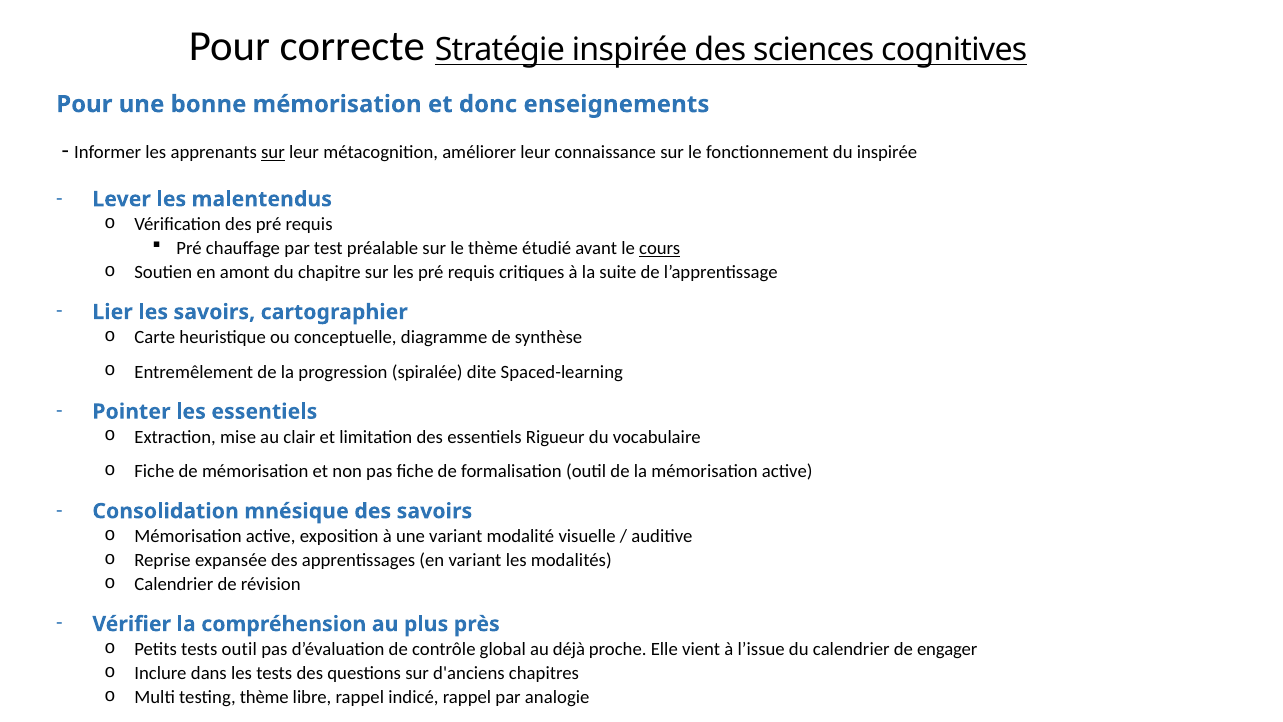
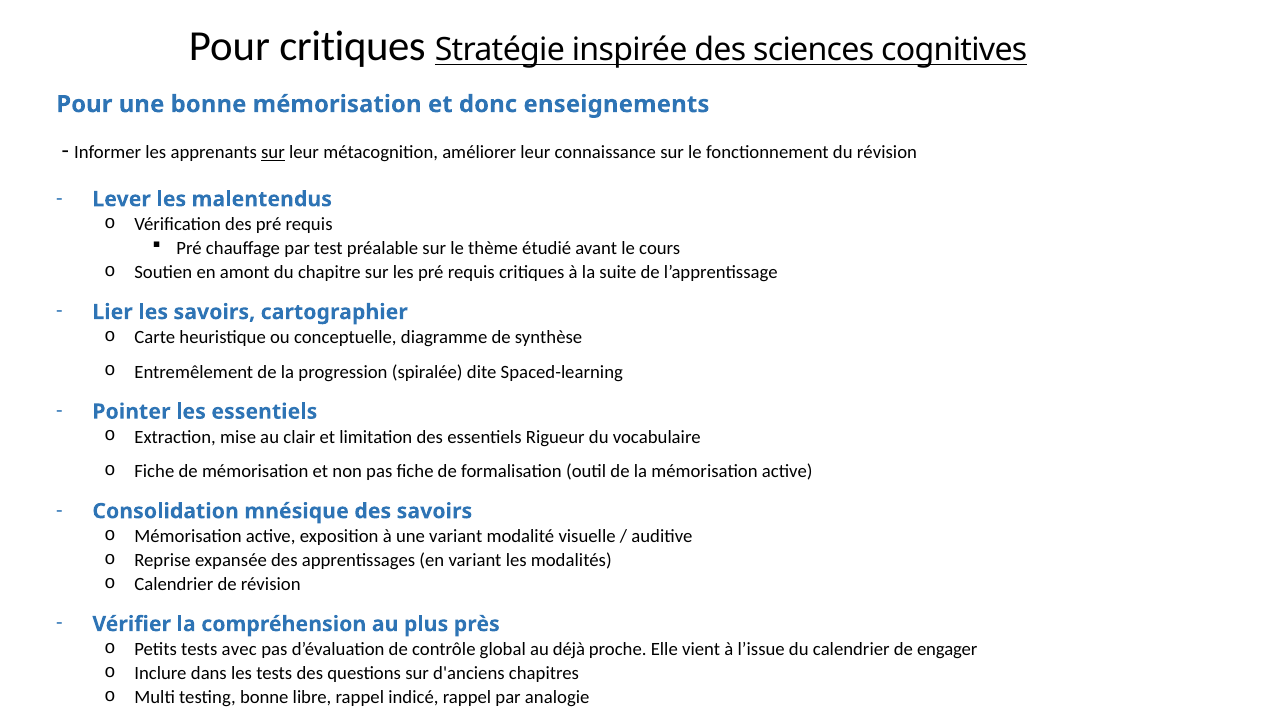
Pour correcte: correcte -> critiques (352, 46)
du inspirée: inspirée -> révision (887, 153)
cours underline: present -> none (660, 249)
tests outil: outil -> avec (239, 649)
testing thème: thème -> bonne (264, 697)
